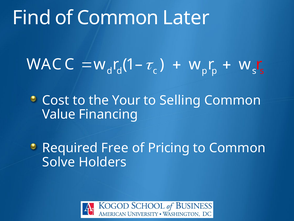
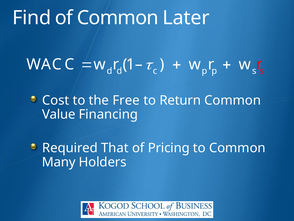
Your: Your -> Free (126, 100)
Selling: Selling -> Return (180, 100)
Free: Free -> That (115, 148)
Solve: Solve -> Many (59, 162)
